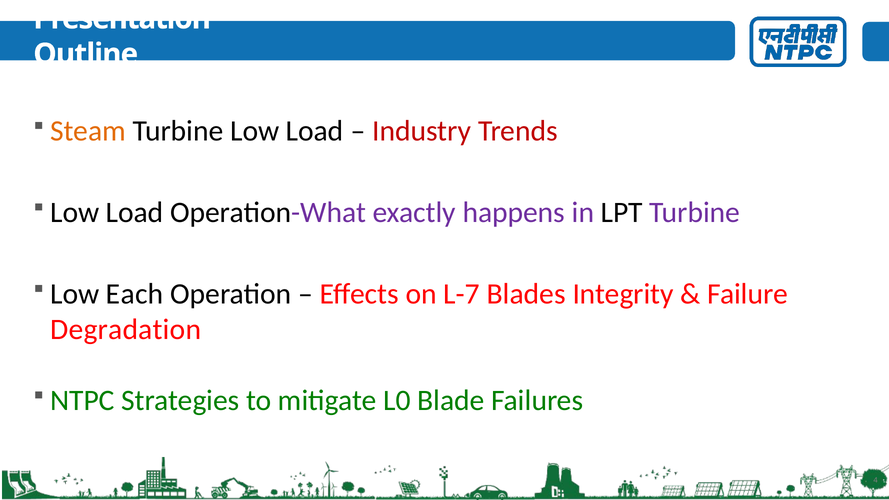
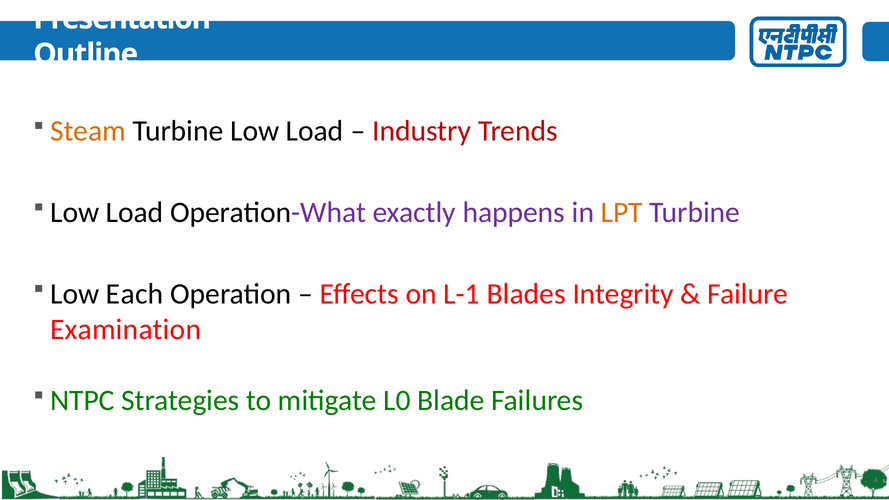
LPT colour: black -> orange (622, 212)
L-7: L-7 -> L-1 (462, 294)
Degradation: Degradation -> Examination (126, 329)
